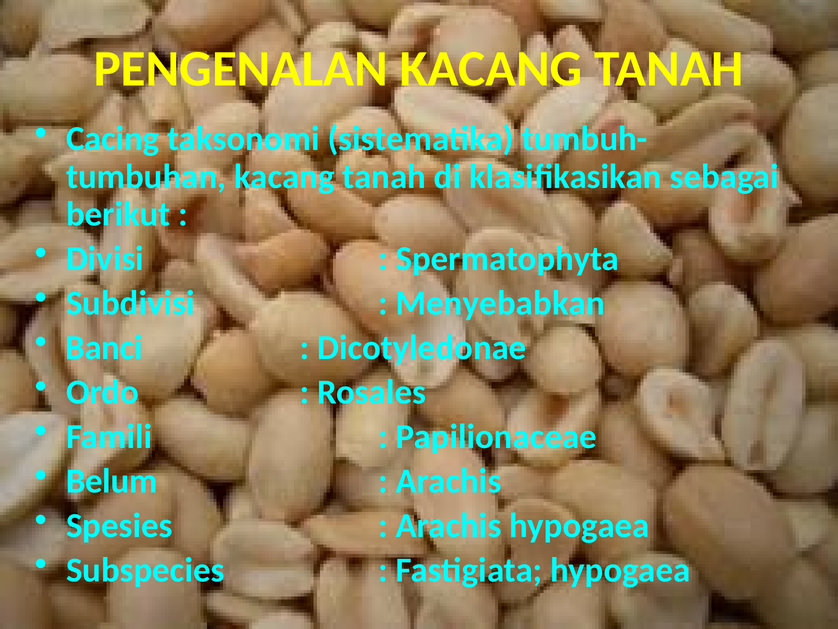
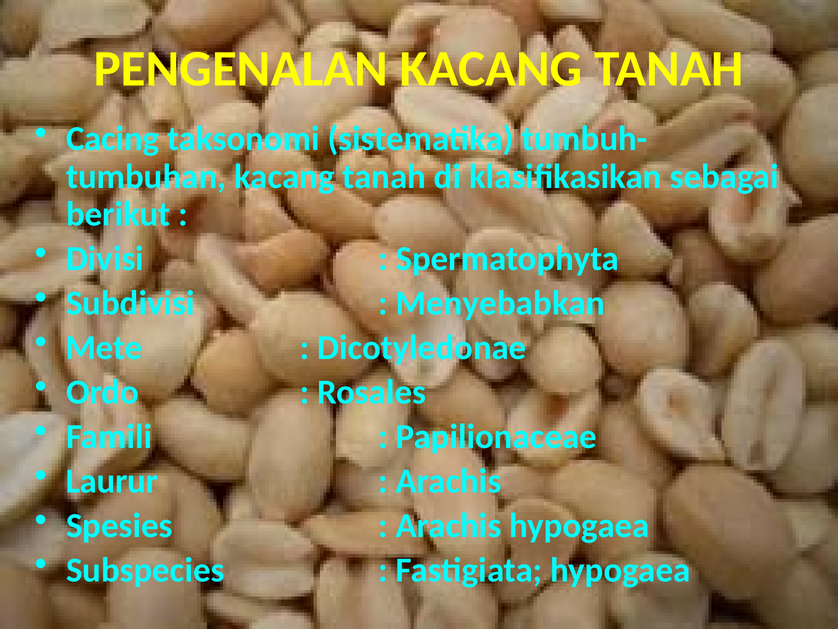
Banci: Banci -> Mete (104, 348)
Belum: Belum -> Laurur (112, 481)
